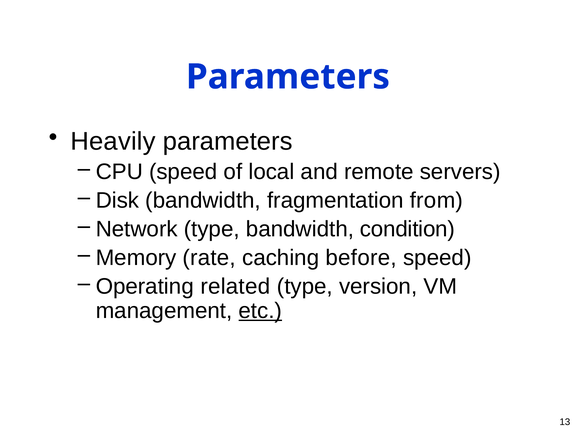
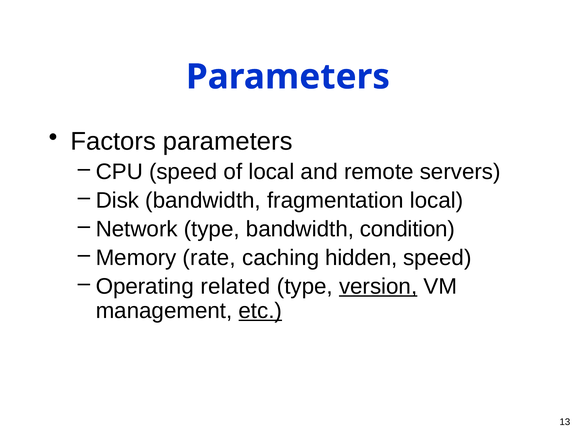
Heavily: Heavily -> Factors (113, 141)
fragmentation from: from -> local (437, 200)
before: before -> hidden (361, 258)
version underline: none -> present (378, 286)
